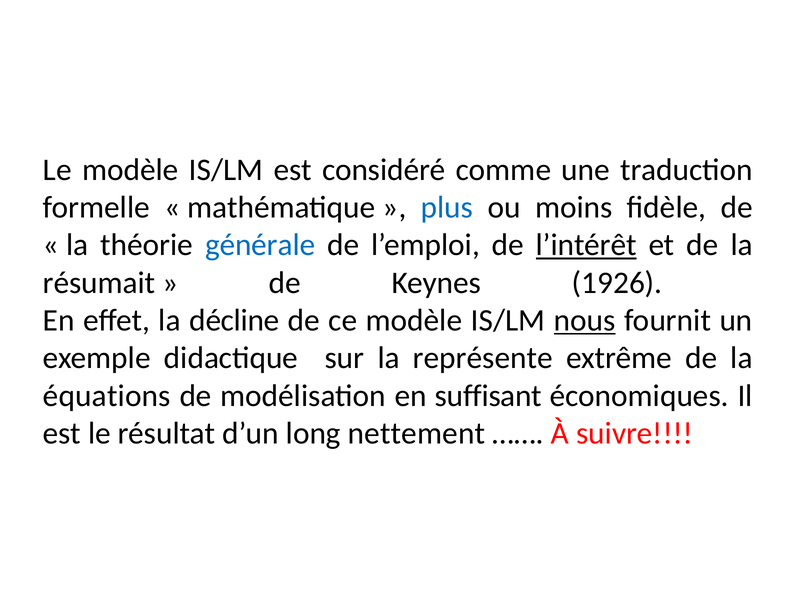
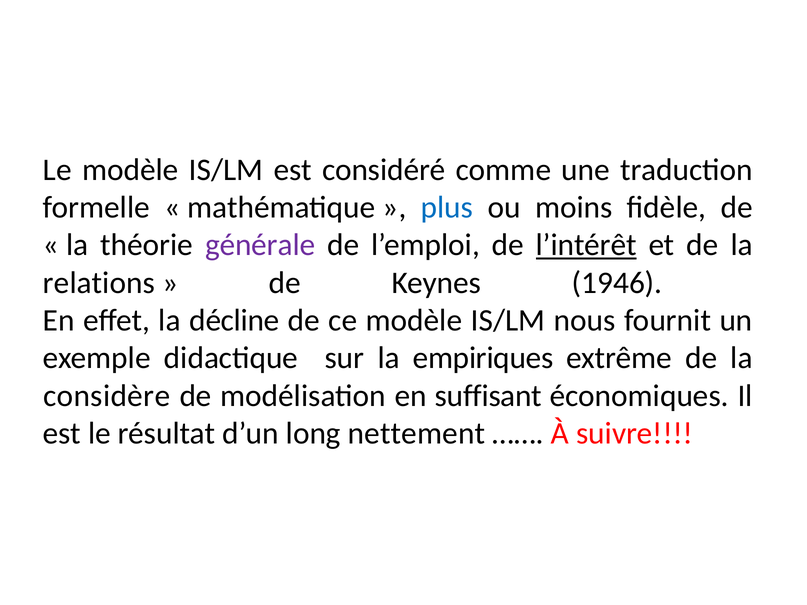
générale colour: blue -> purple (260, 245)
résumait: résumait -> relations (99, 283)
1926: 1926 -> 1946 (617, 283)
nous underline: present -> none (585, 320)
représente: représente -> empiriques (483, 358)
équations: équations -> considère (107, 396)
